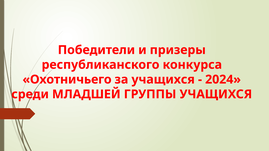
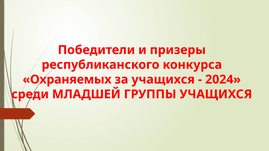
Охотничьего: Охотничьего -> Охраняемых (67, 80)
